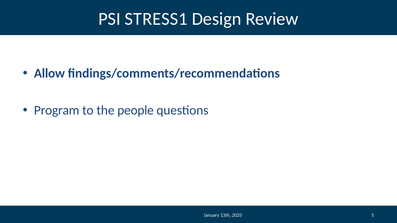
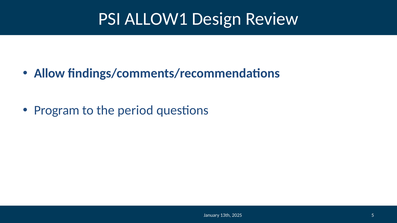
STRESS1: STRESS1 -> ALLOW1 (156, 19)
people: people -> period (135, 110)
